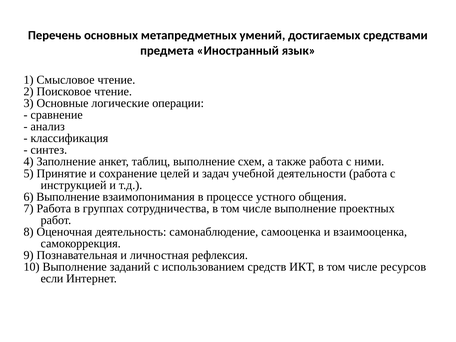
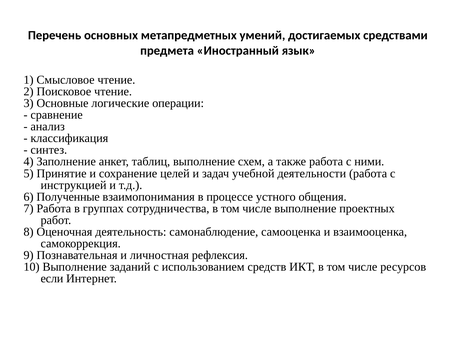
6 Выполнение: Выполнение -> Полученные (68, 197)
